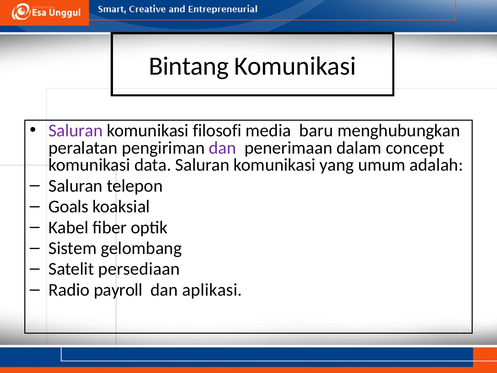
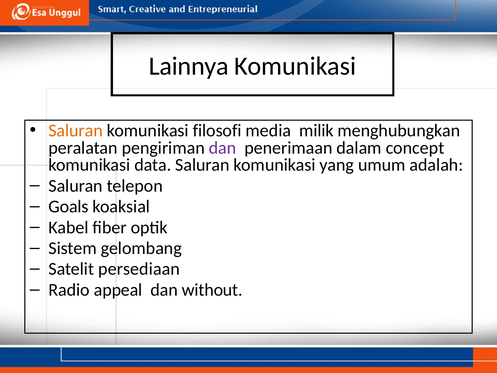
Bintang: Bintang -> Lainnya (189, 66)
Saluran colour: purple -> orange (76, 130)
baru: baru -> milik (316, 130)
payroll: payroll -> appeal (118, 290)
aplikasi: aplikasi -> without (212, 290)
